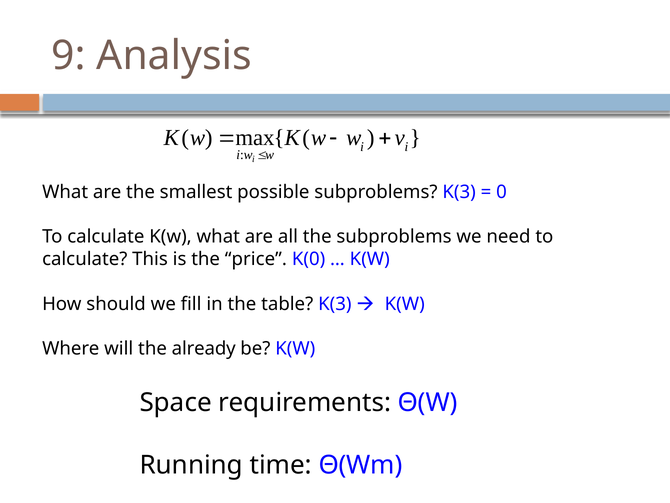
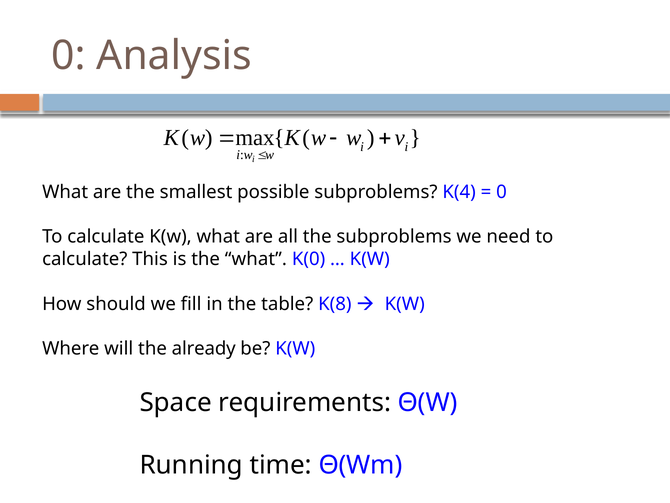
9: 9 -> 0 (69, 56)
subproblems K(3: K(3 -> K(4 (459, 192)
the price: price -> what (256, 259)
table K(3: K(3 -> K(8 (335, 304)
